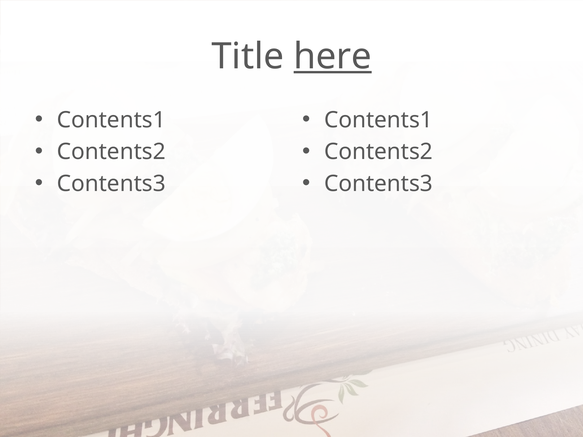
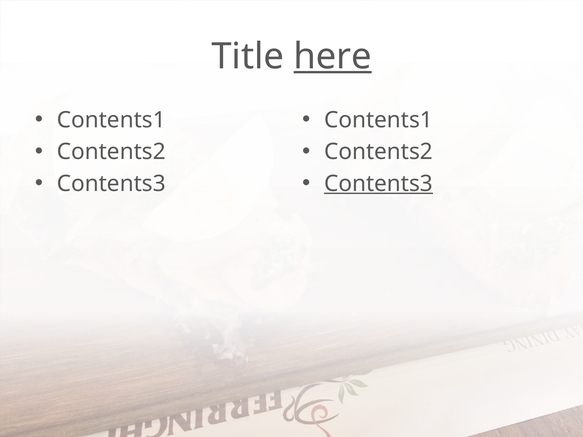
Contents3 underline: none -> present (379, 184)
